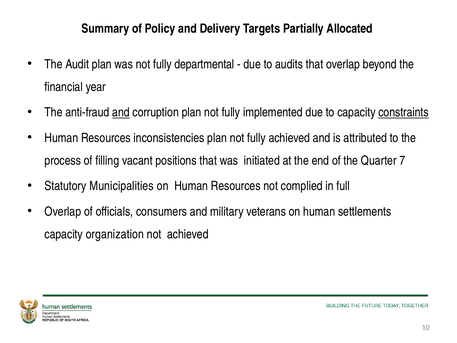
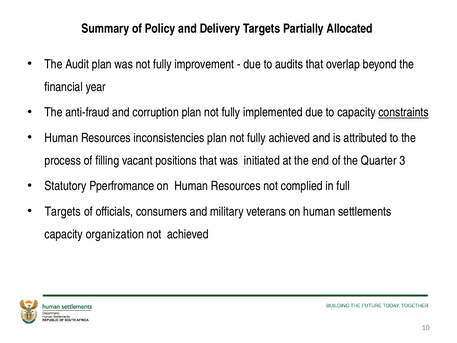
departmental: departmental -> improvement (204, 64)
and underline: present -> none (121, 112)
7: 7 -> 3 (402, 161)
Municipalities: Municipalities -> Pperfromance (122, 186)
Overlap: Overlap -> Targets (63, 211)
